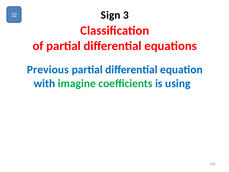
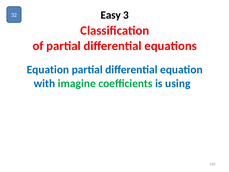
Sign: Sign -> Easy (111, 15)
Previous: Previous -> Equation (48, 70)
